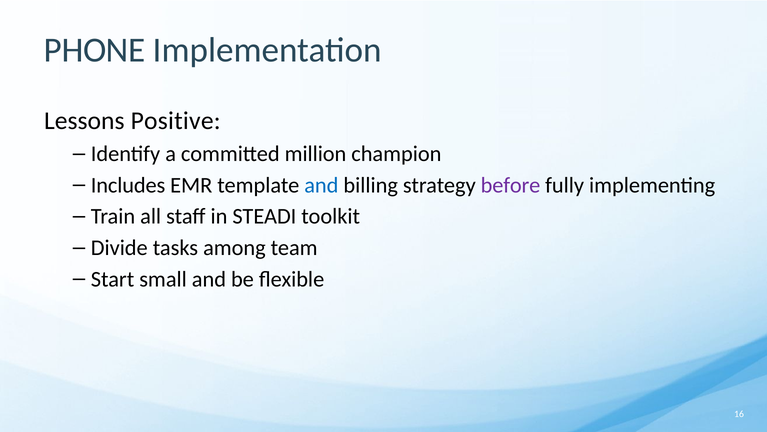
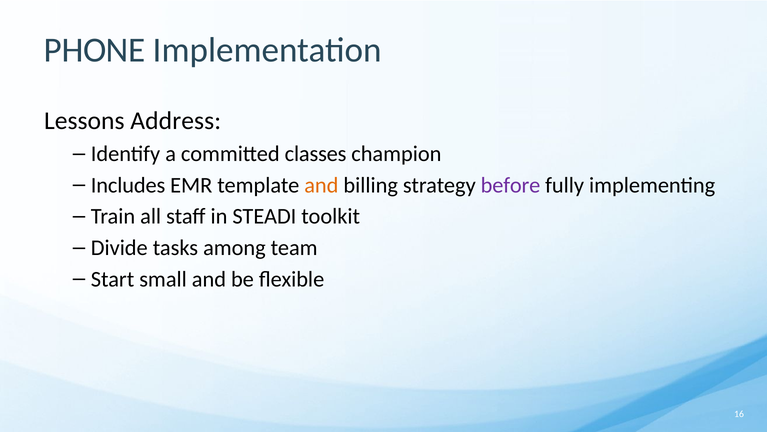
Positive: Positive -> Address (176, 121)
million: million -> classes (316, 154)
and colour: blue -> orange (321, 185)
